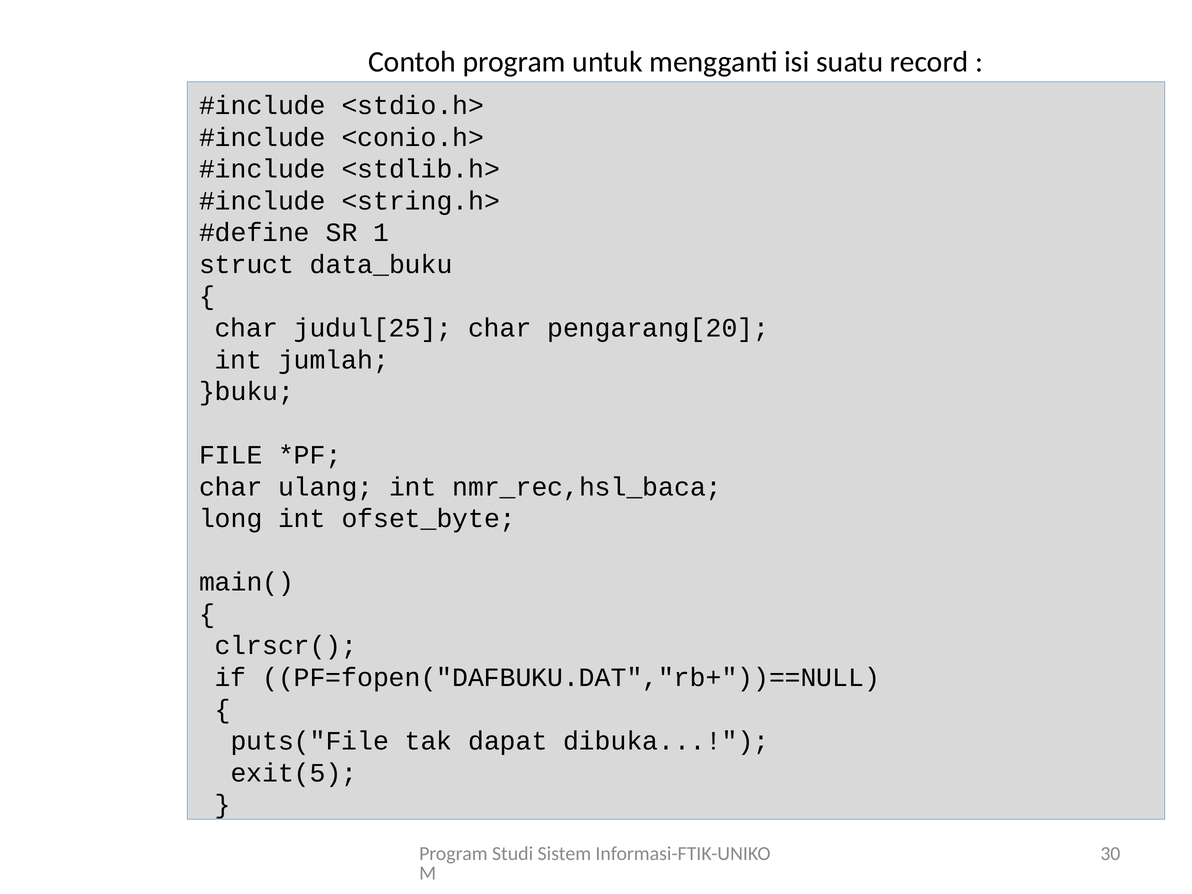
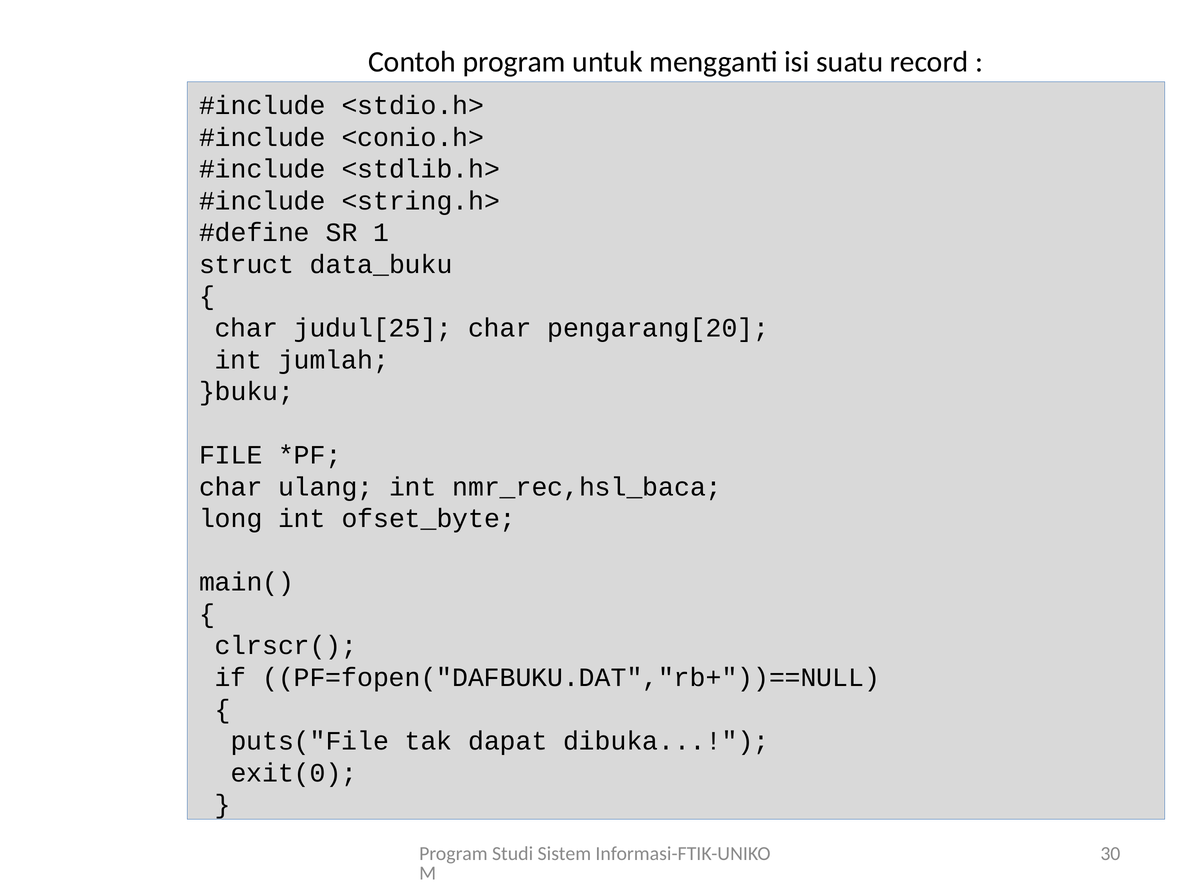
exit(5: exit(5 -> exit(0 (294, 773)
